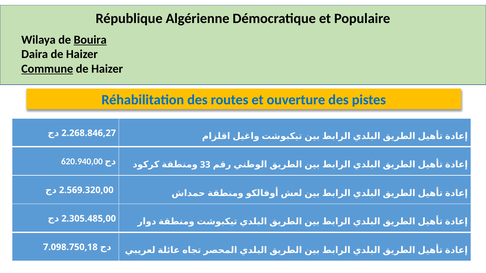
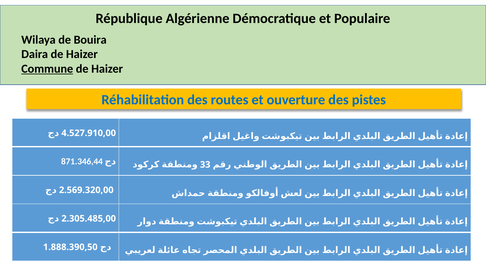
Bouira underline: present -> none (90, 40)
2.268.846,27: 2.268.846,27 -> 4.527.910,00 (89, 133)
620.940,00: 620.940,00 -> 871.346,44 (82, 162)
7.098.750,18: 7.098.750,18 -> 1.888.390,50 (70, 247)
